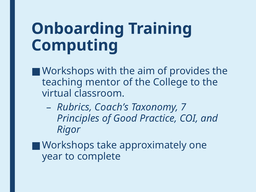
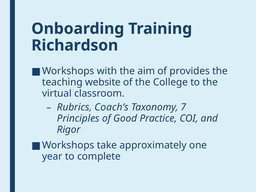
Computing: Computing -> Richardson (75, 45)
mentor: mentor -> website (103, 82)
